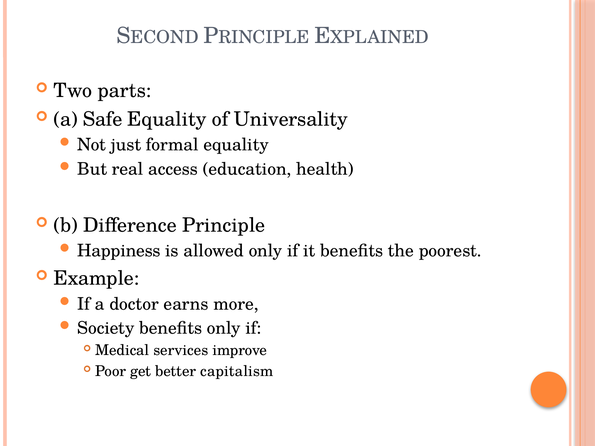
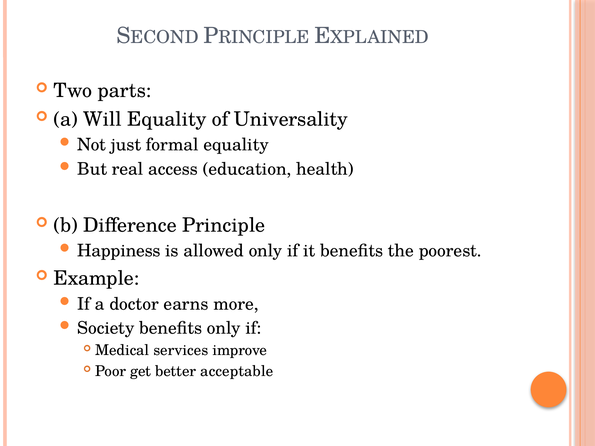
Safe: Safe -> Will (102, 119)
capitalism: capitalism -> acceptable (237, 371)
